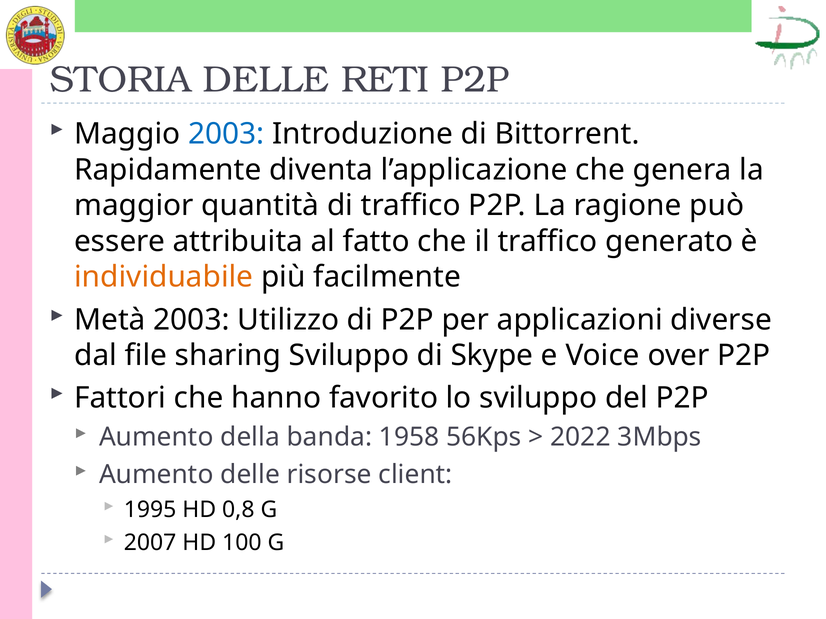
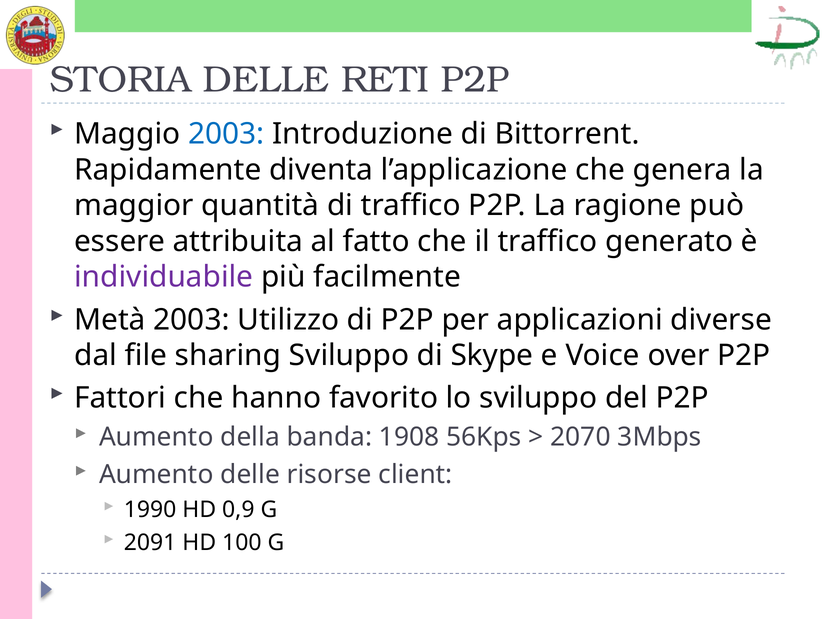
individuabile colour: orange -> purple (164, 277)
1958: 1958 -> 1908 (409, 438)
2022: 2022 -> 2070 (580, 438)
1995: 1995 -> 1990 (150, 510)
0,8: 0,8 -> 0,9 (238, 510)
2007: 2007 -> 2091 (150, 543)
